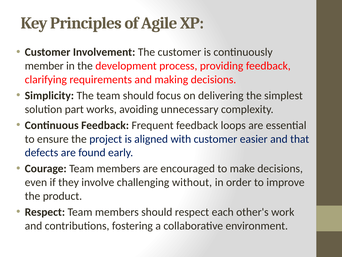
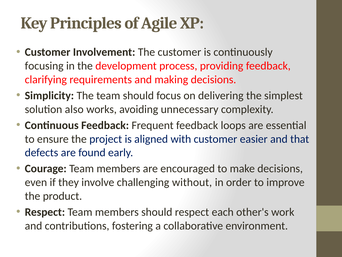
member: member -> focusing (44, 66)
part: part -> also (74, 109)
